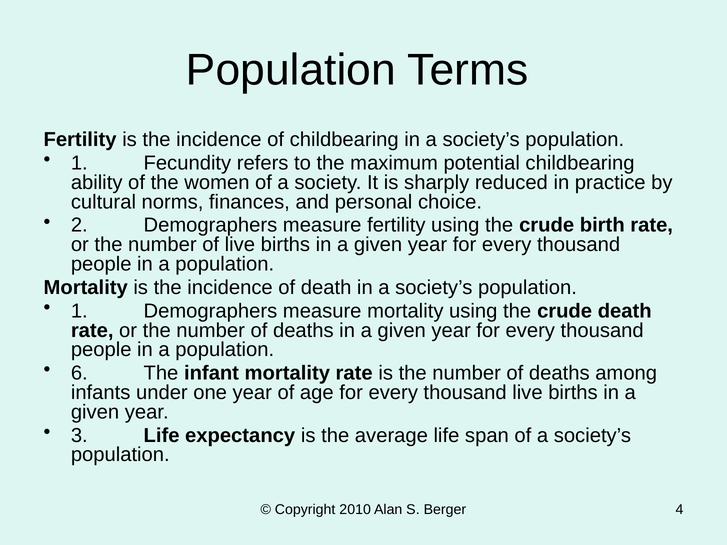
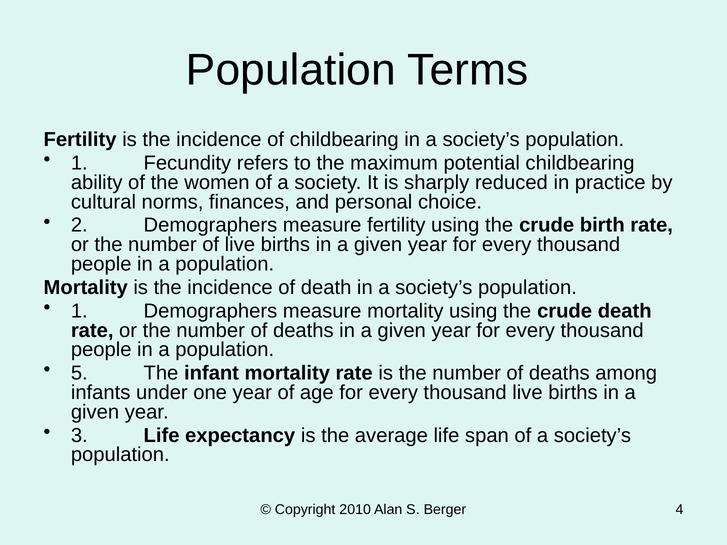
6: 6 -> 5 (79, 373)
